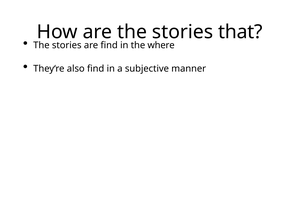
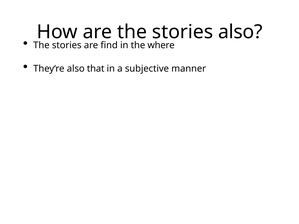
stories that: that -> also (240, 32)
also find: find -> that (96, 69)
